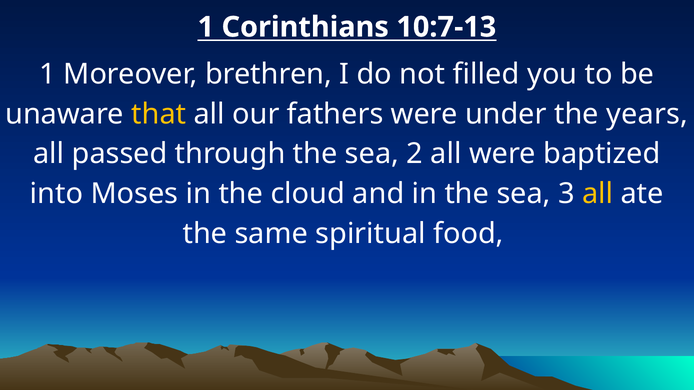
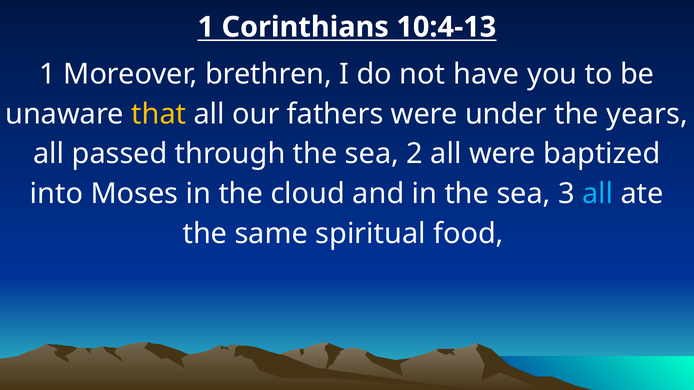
10:7-13: 10:7-13 -> 10:4-13 (446, 27)
filled: filled -> have (486, 74)
all colour: yellow -> light blue (598, 194)
